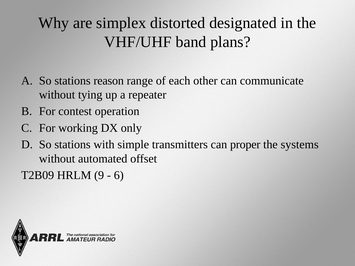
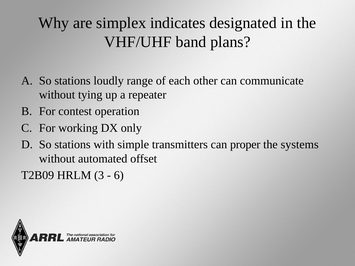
distorted: distorted -> indicates (178, 23)
reason: reason -> loudly (109, 81)
9: 9 -> 3 (99, 175)
